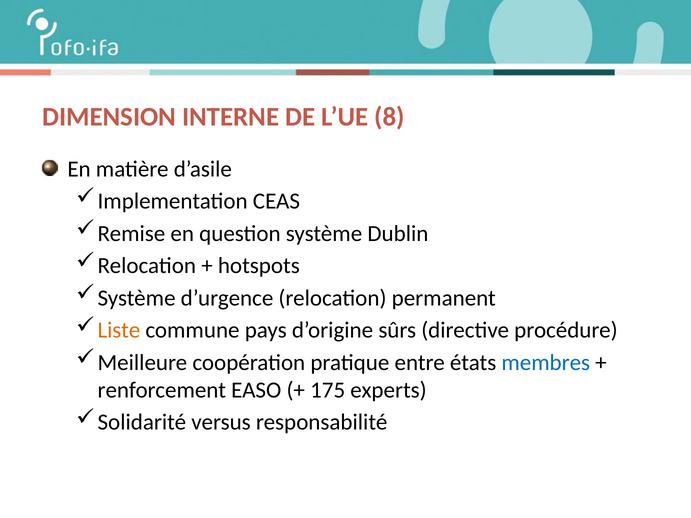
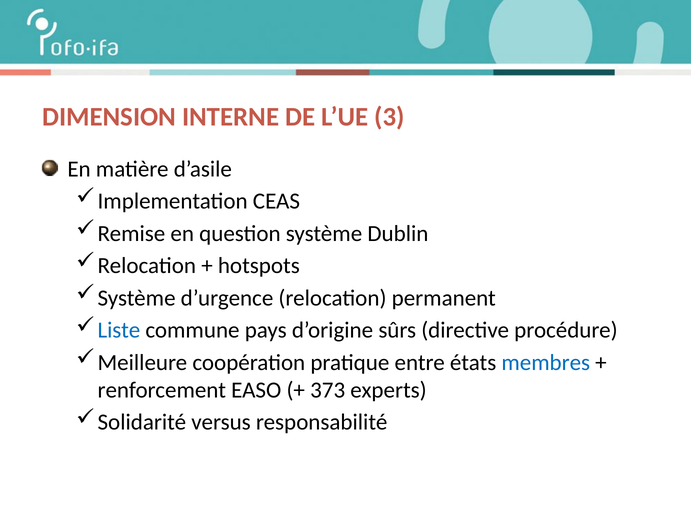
8: 8 -> 3 (389, 117)
Liste colour: orange -> blue (119, 330)
175: 175 -> 373 (328, 390)
